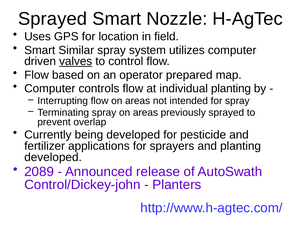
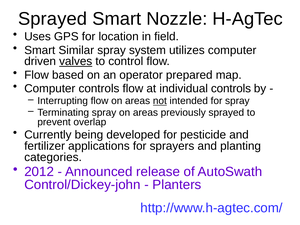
individual planting: planting -> controls (231, 88)
not underline: none -> present (160, 101)
developed: developed -> categories (53, 157)
2089: 2089 -> 2012 (39, 172)
